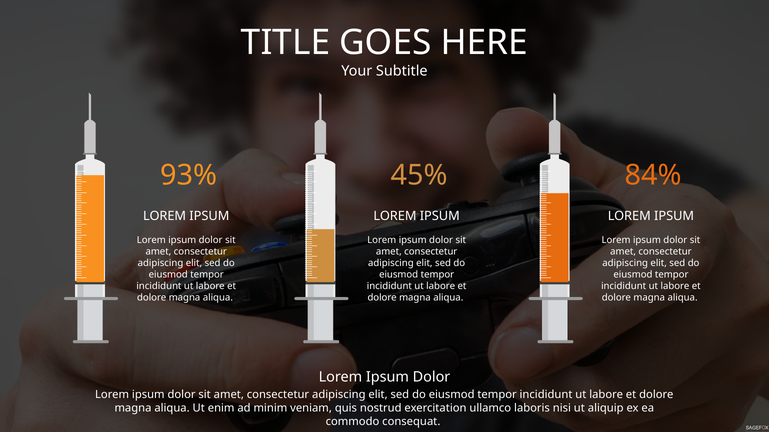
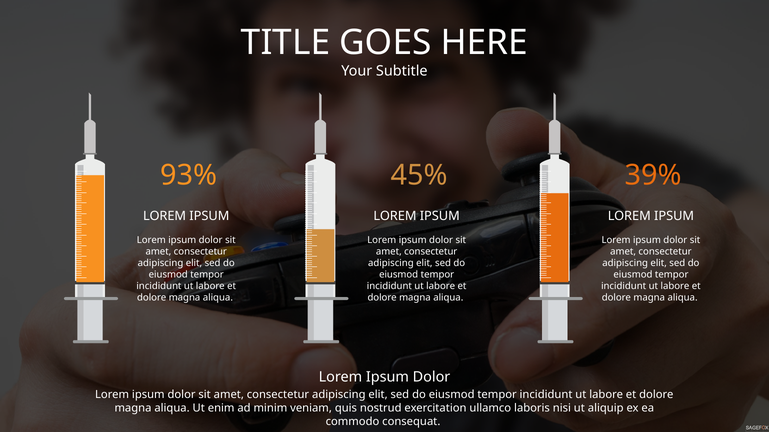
84%: 84% -> 39% (653, 176)
